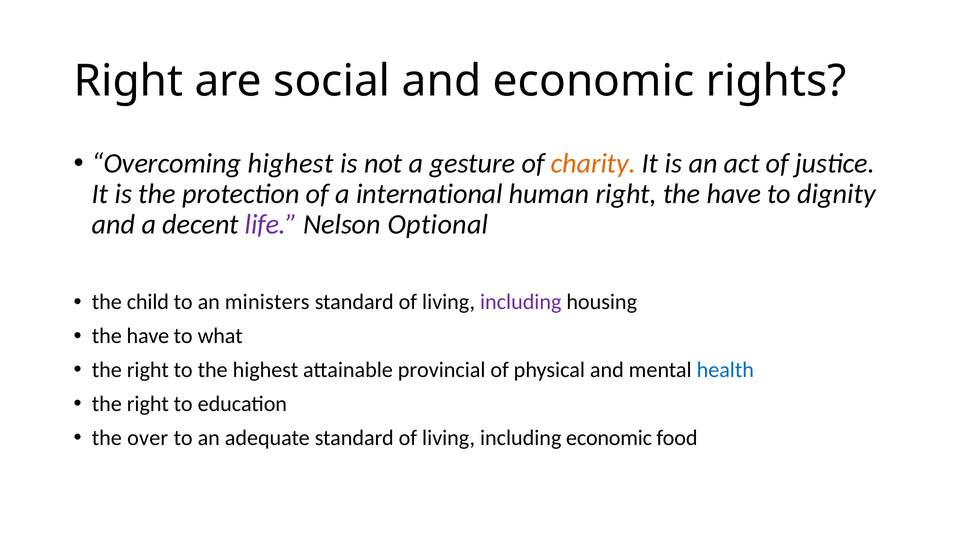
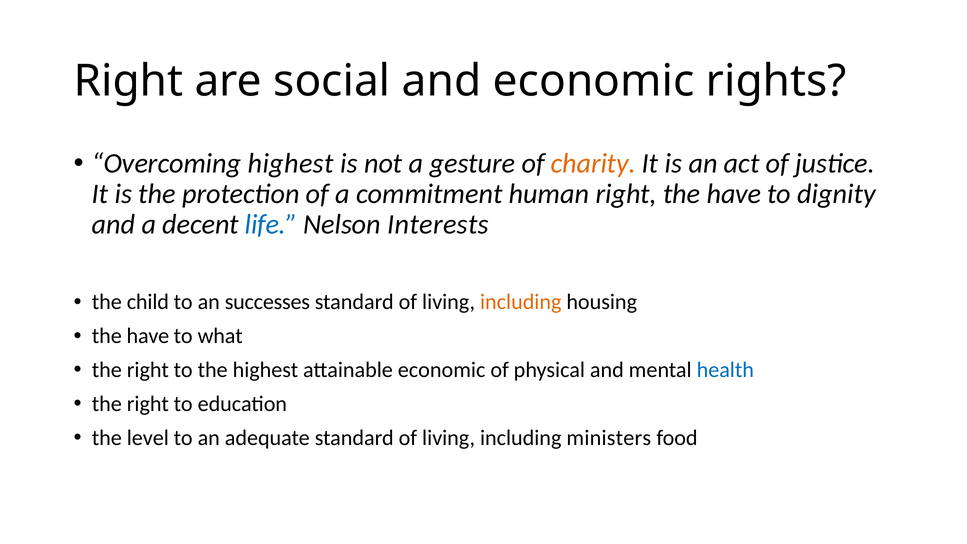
international: international -> commitment (429, 194)
life colour: purple -> blue (271, 224)
Optional: Optional -> Interests (438, 224)
ministers: ministers -> successes (267, 302)
including colour: purple -> orange (521, 302)
attainable provincial: provincial -> economic (442, 370)
over: over -> level (148, 438)
including economic: economic -> ministers (609, 438)
